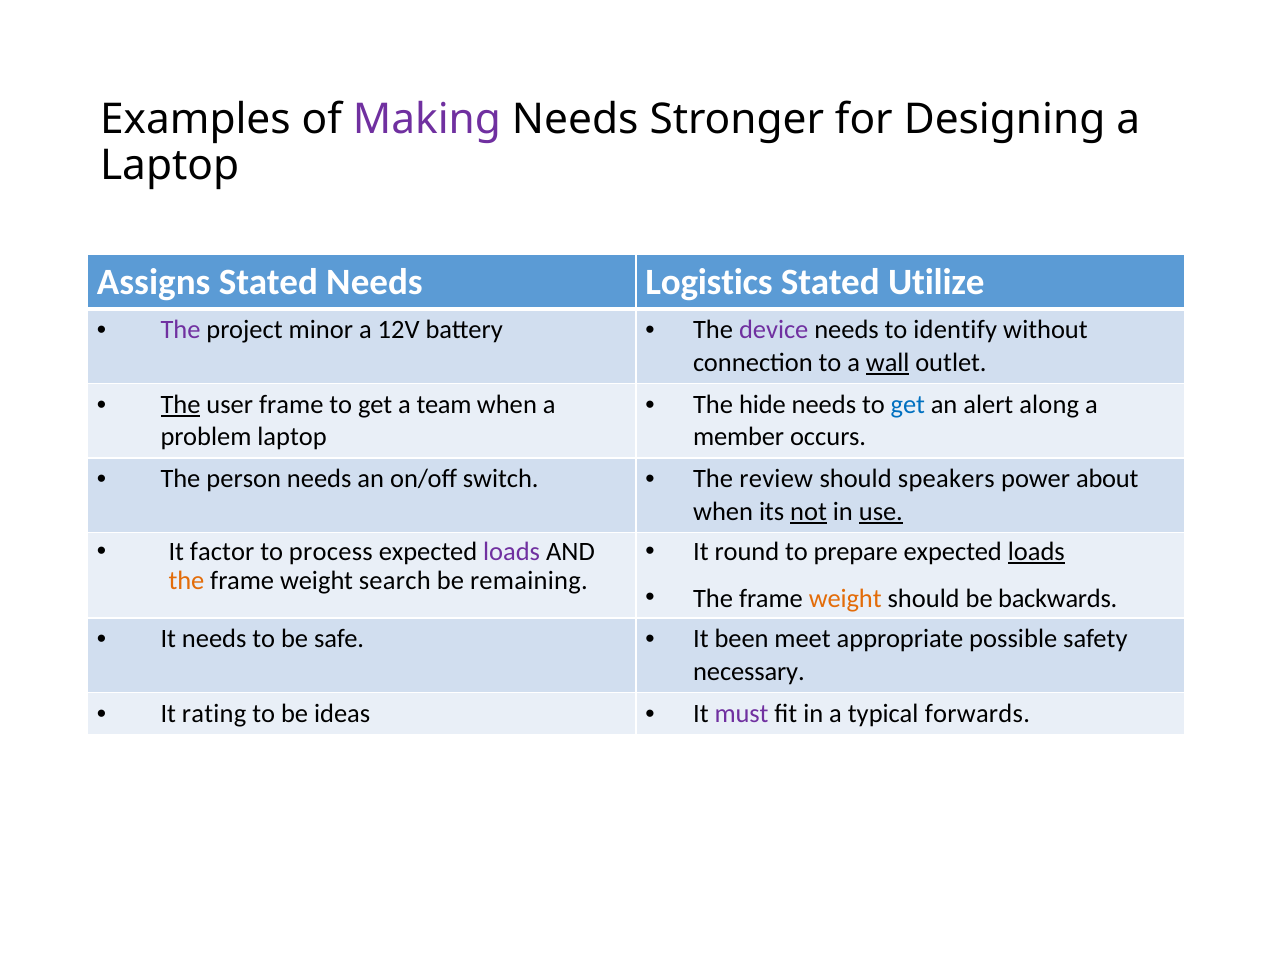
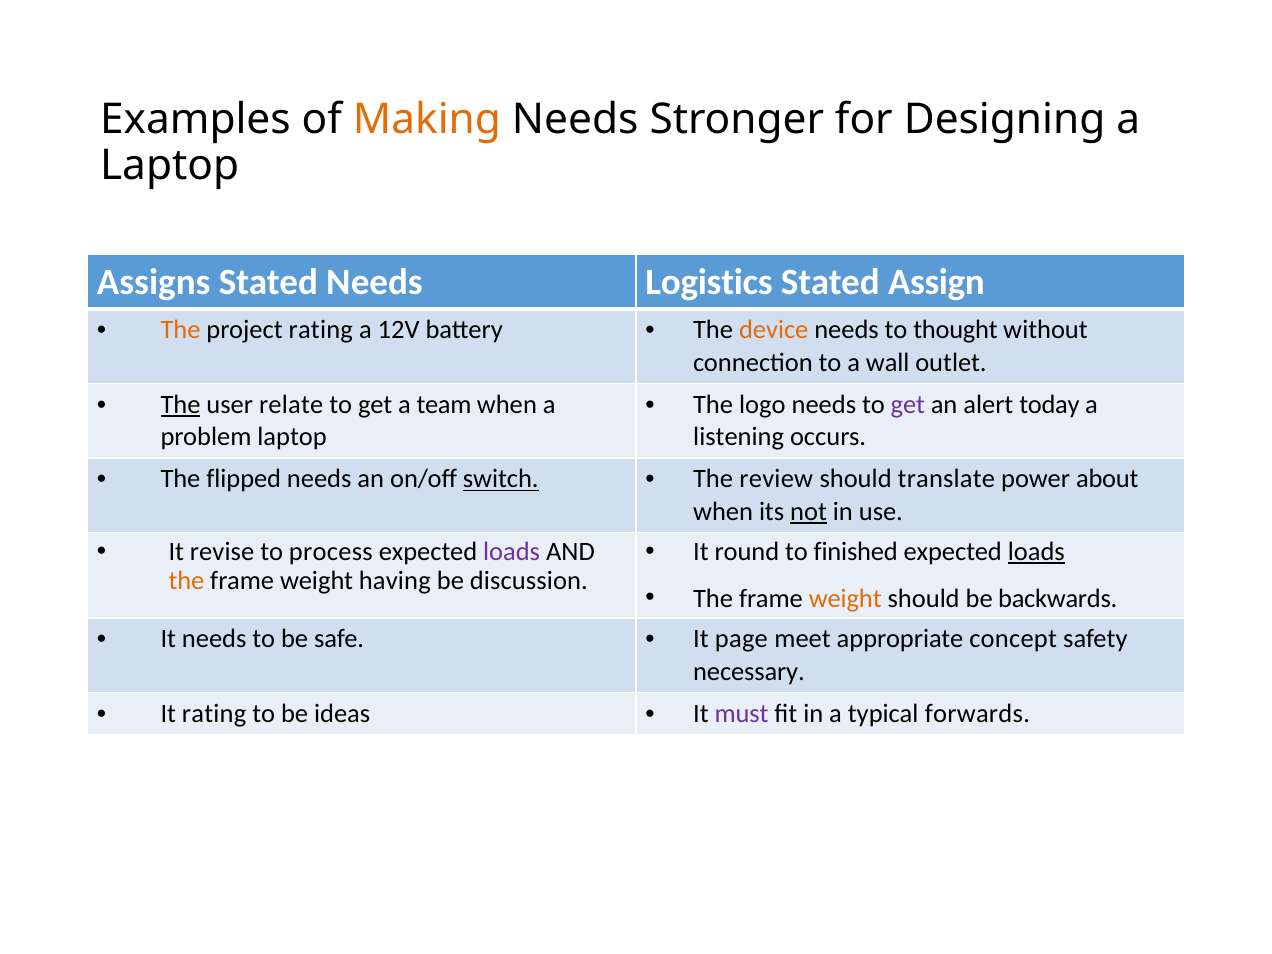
Making colour: purple -> orange (427, 120)
Utilize: Utilize -> Assign (936, 282)
The colour: purple -> orange (180, 330)
project minor: minor -> rating (321, 330)
device colour: purple -> orange (774, 330)
identify: identify -> thought (955, 330)
wall underline: present -> none (888, 363)
user frame: frame -> relate (291, 405)
hide: hide -> logo (762, 405)
get colour: blue -> purple (908, 405)
along: along -> today (1049, 405)
member: member -> listening (739, 437)
person: person -> flipped (244, 479)
switch underline: none -> present (501, 479)
speakers: speakers -> translate (946, 479)
use underline: present -> none (881, 512)
factor: factor -> revise (222, 552)
prepare: prepare -> finished (856, 552)
search: search -> having (395, 581)
remaining: remaining -> discussion (529, 581)
been: been -> page (741, 639)
possible: possible -> concept (1013, 639)
